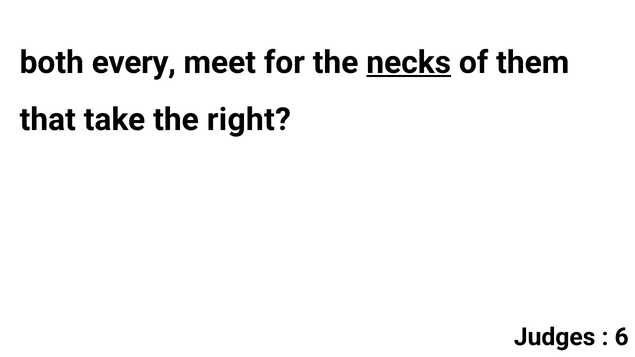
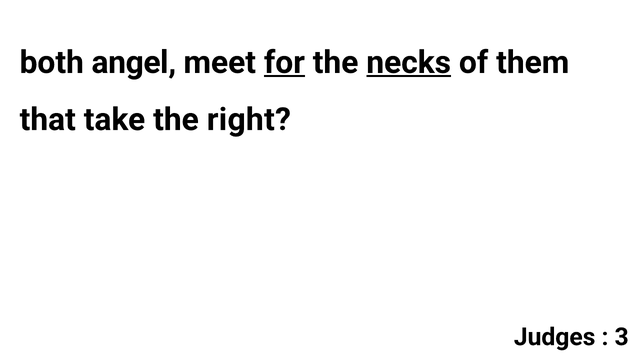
every: every -> angel (134, 63)
for underline: none -> present (284, 63)
6: 6 -> 3 (622, 337)
